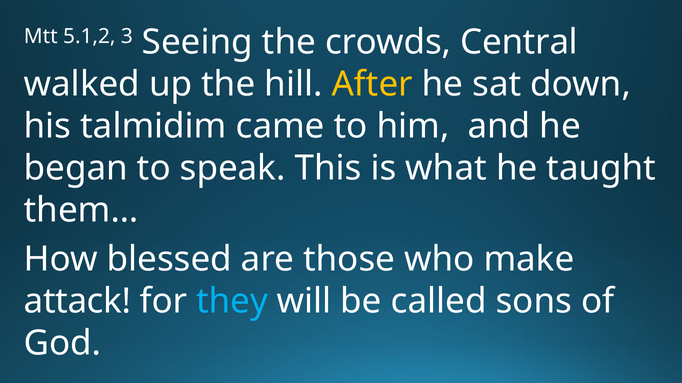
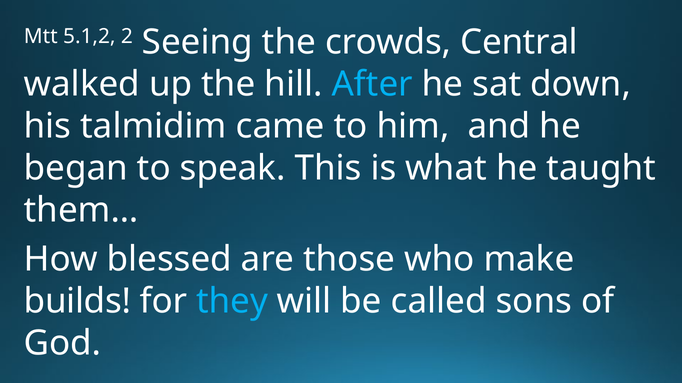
3: 3 -> 2 (127, 37)
After colour: yellow -> light blue (372, 85)
attack: attack -> builds (77, 302)
